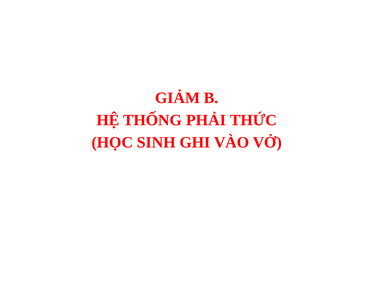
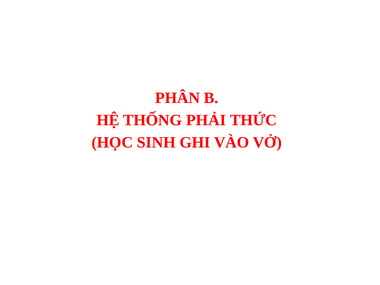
GIẢM: GIẢM -> PHÂN (178, 98)
